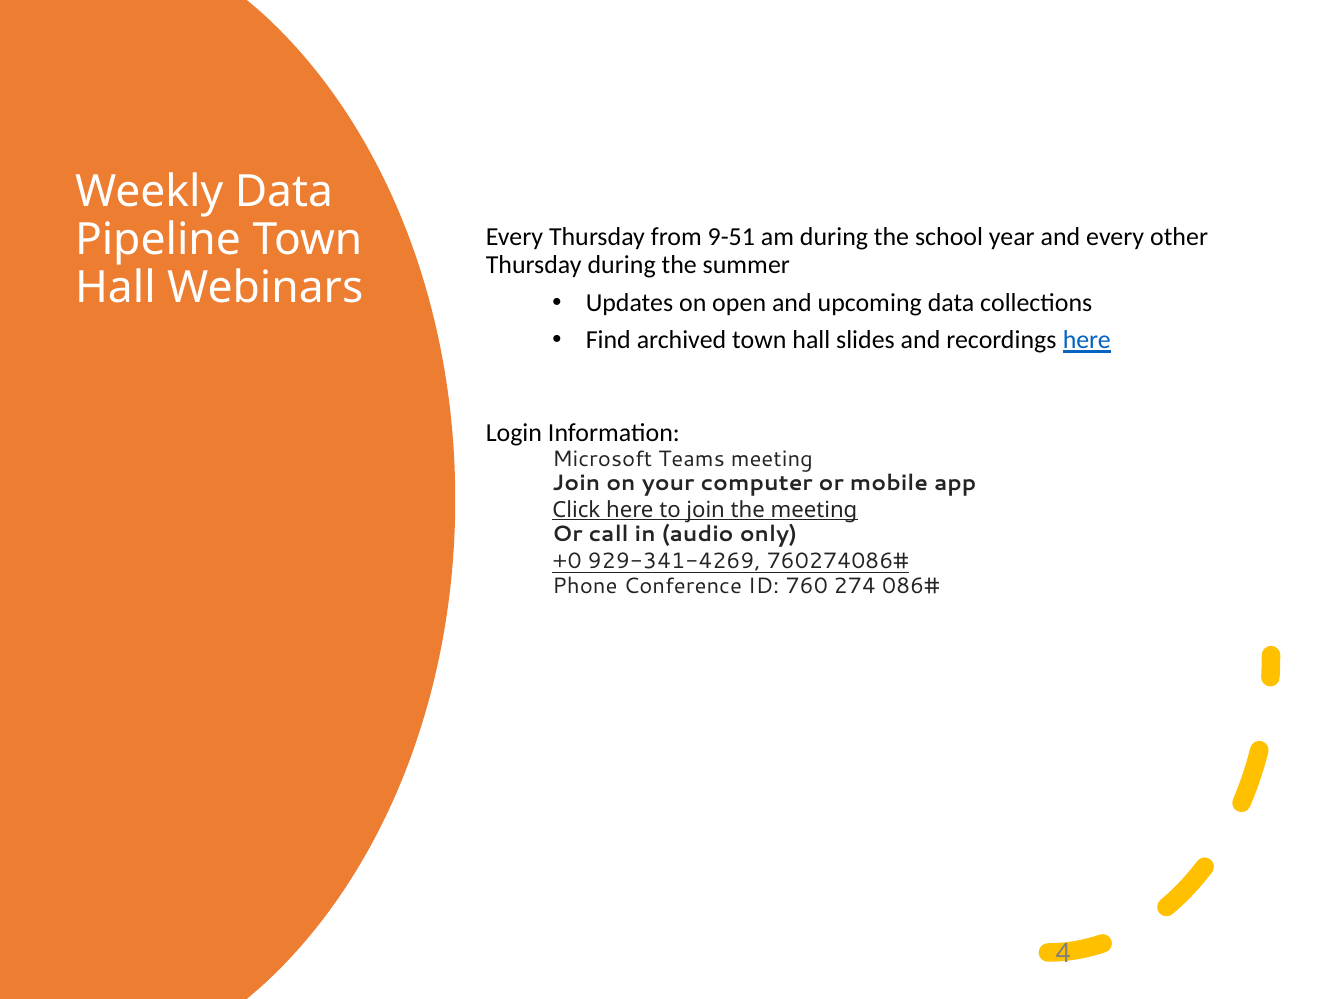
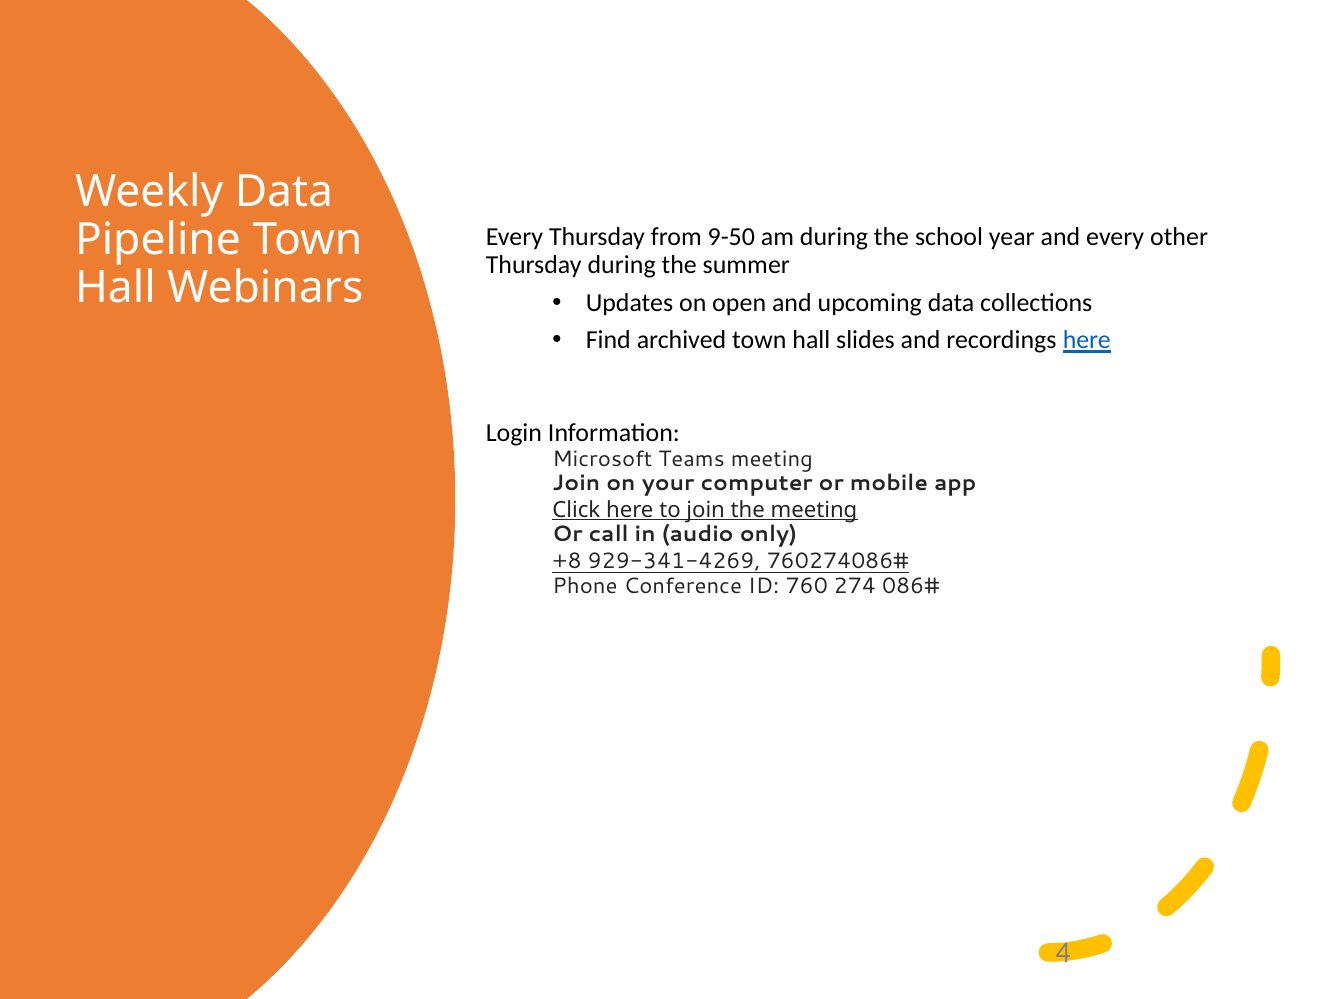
9-51: 9-51 -> 9-50 (731, 237)
+0: +0 -> +8 (567, 561)
